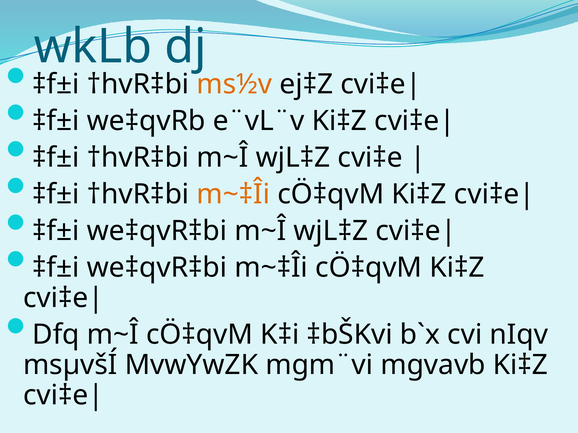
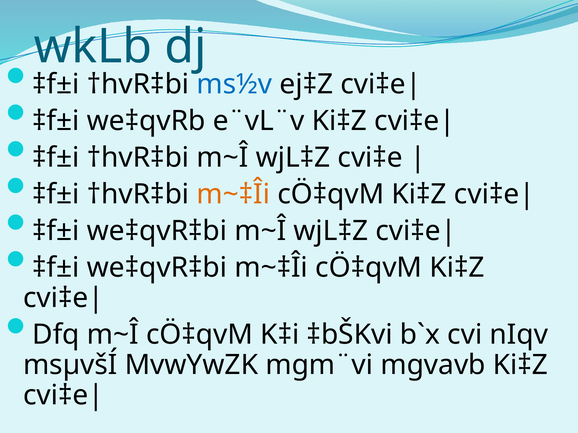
ms½v colour: orange -> blue (234, 84)
